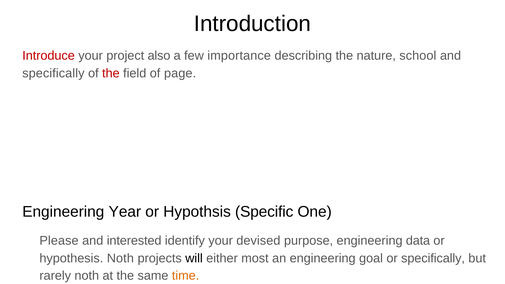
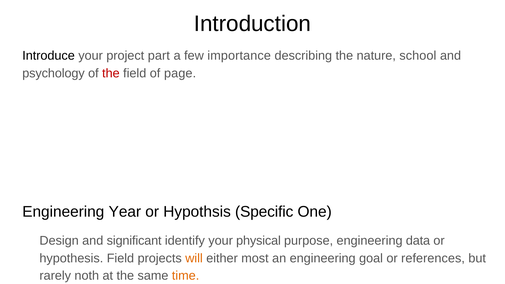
Introduce colour: red -> black (49, 56)
also: also -> part (159, 56)
specifically: specifically -> psychology (53, 73)
Please: Please -> Design (59, 241)
interested: interested -> significant (134, 241)
devised: devised -> physical (258, 241)
hypothesis Noth: Noth -> Field (120, 258)
will colour: black -> orange (194, 258)
or specifically: specifically -> references (433, 258)
